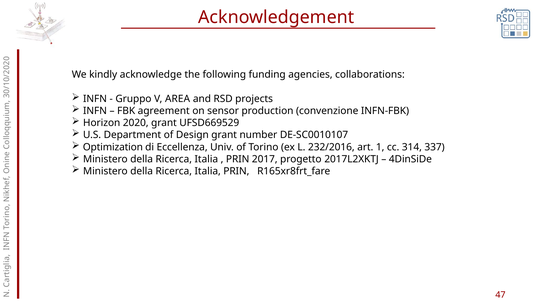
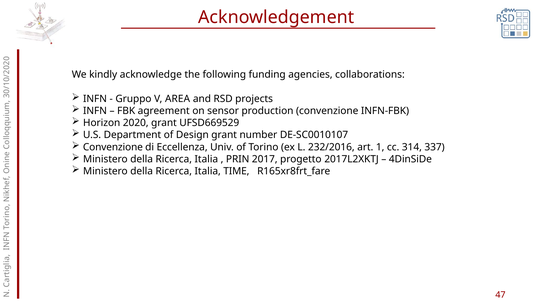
Optimization: Optimization -> Convenzione (113, 147)
Italia PRIN: PRIN -> TIME (236, 171)
